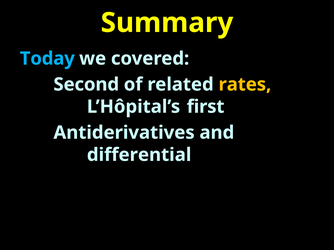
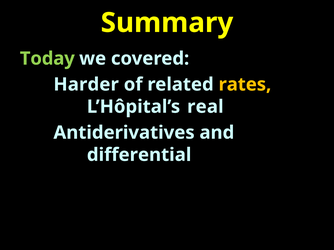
Today colour: light blue -> light green (47, 59)
Second: Second -> Harder (86, 85)
first: first -> real (205, 107)
